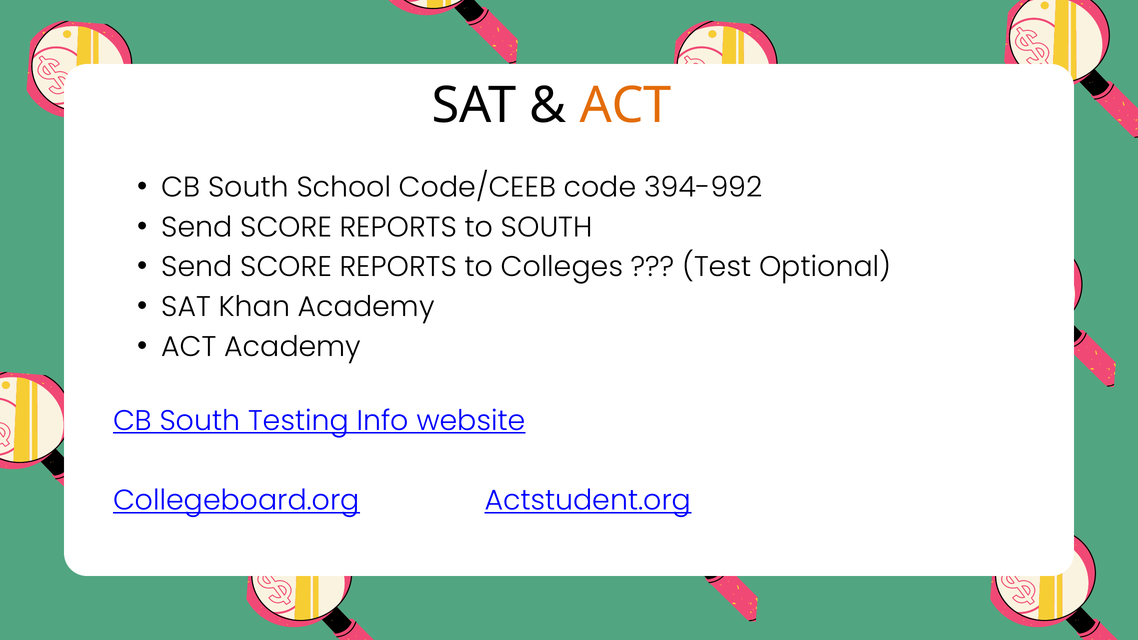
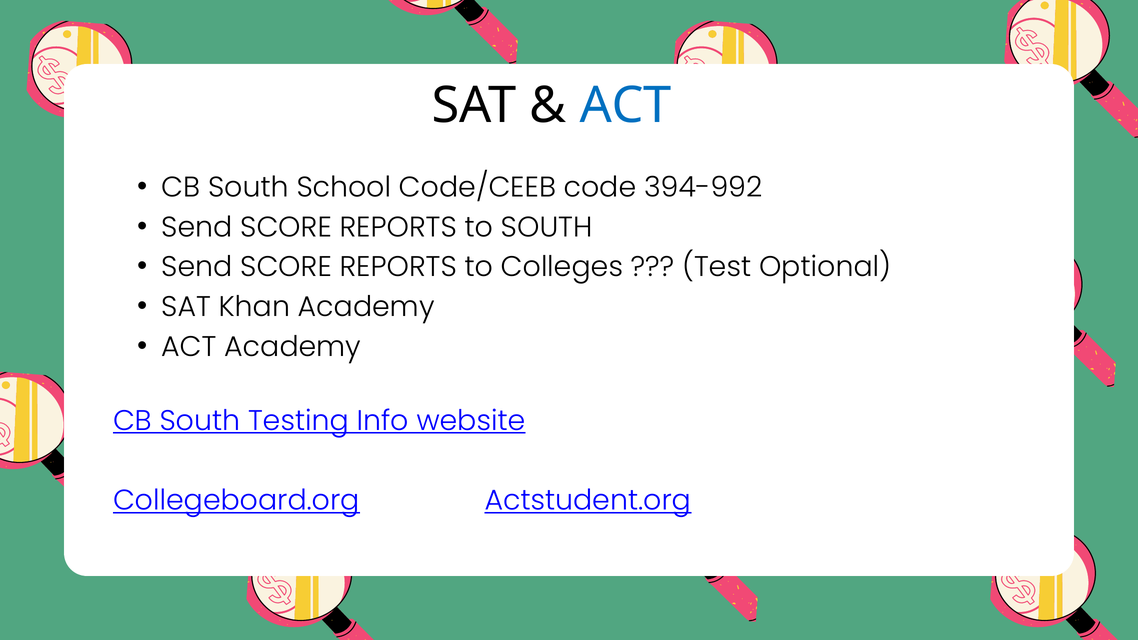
ACT colour: orange -> blue (625, 106)
